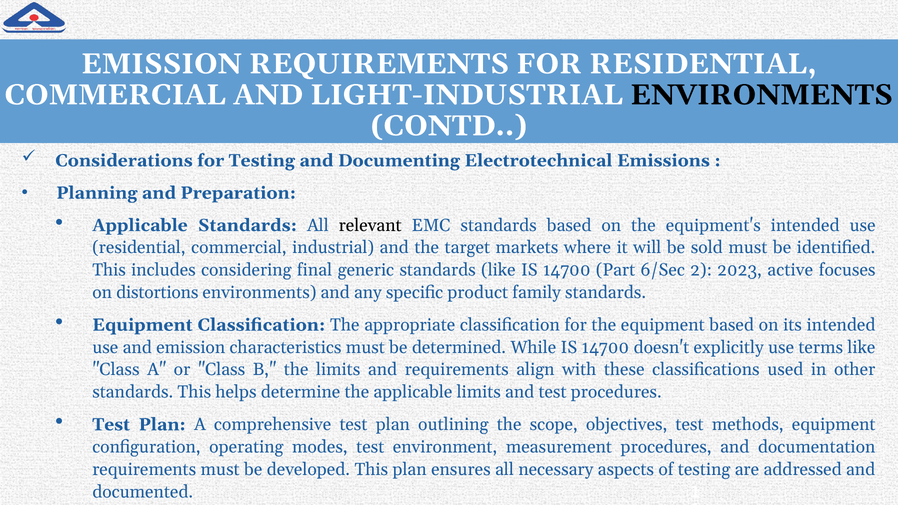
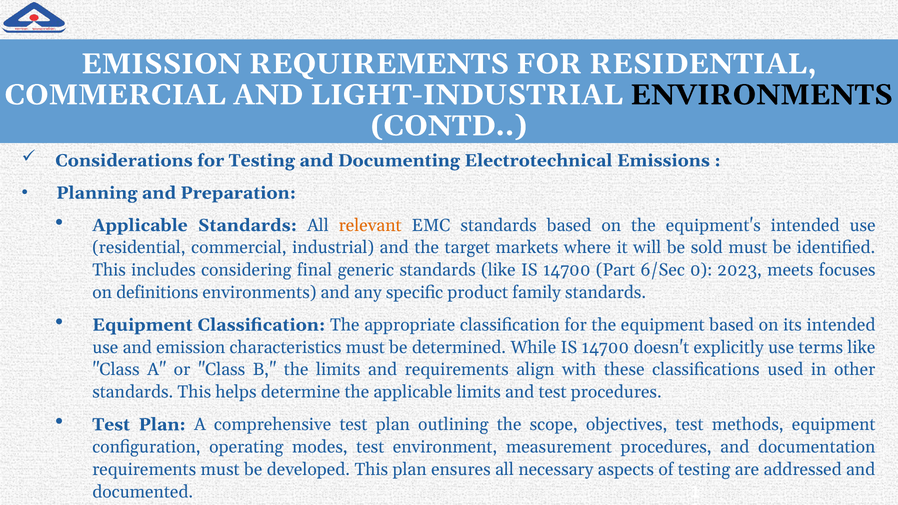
relevant colour: black -> orange (370, 225)
2: 2 -> 0 (701, 270)
active: active -> meets (790, 270)
distortions: distortions -> definitions (157, 293)
